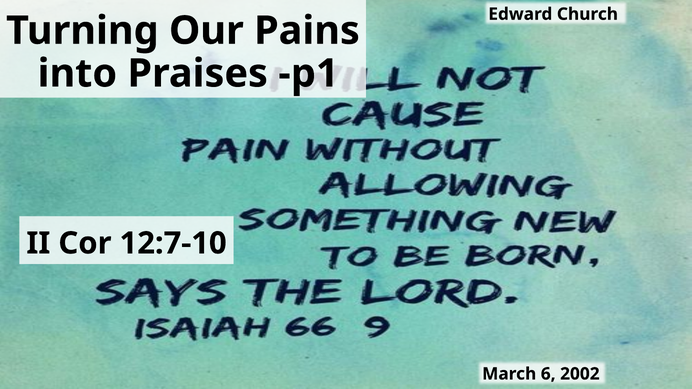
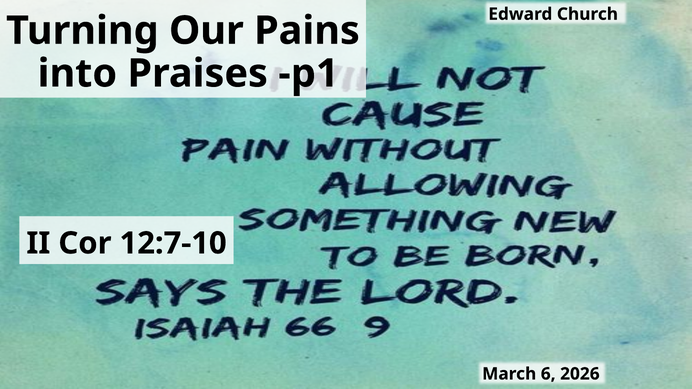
2002: 2002 -> 2026 (580, 374)
